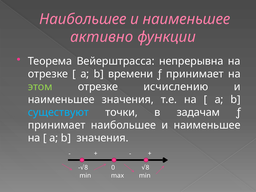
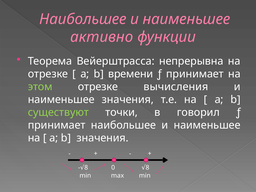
исчислению: исчислению -> вычисления (176, 87)
существуют colour: light blue -> light green (58, 112)
задачам: задачам -> говорил (198, 112)
